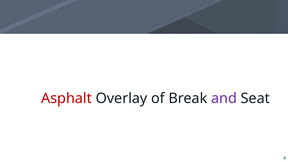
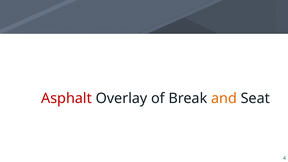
and colour: purple -> orange (224, 98)
